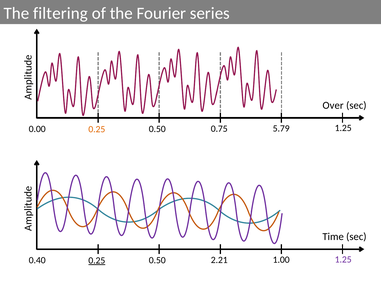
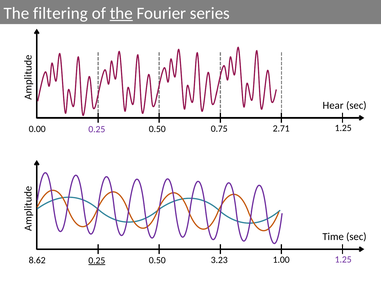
the underline: none -> present (121, 13)
Over: Over -> Hear (333, 105)
0.25 colour: orange -> purple (97, 129)
5.79: 5.79 -> 2.71 (281, 128)
0.40: 0.40 -> 8.62 (37, 260)
2.21: 2.21 -> 3.23 (219, 260)
